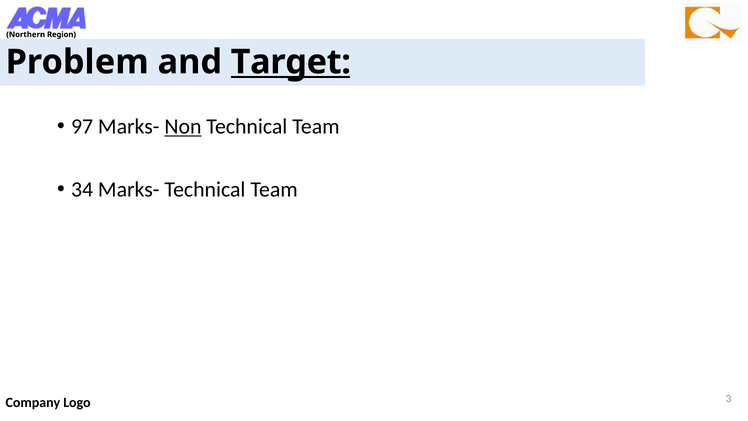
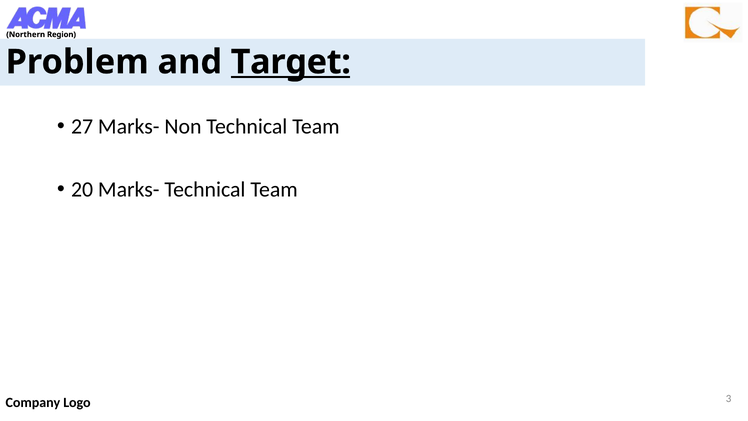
97: 97 -> 27 (82, 126)
Non underline: present -> none (183, 126)
34: 34 -> 20 (82, 189)
